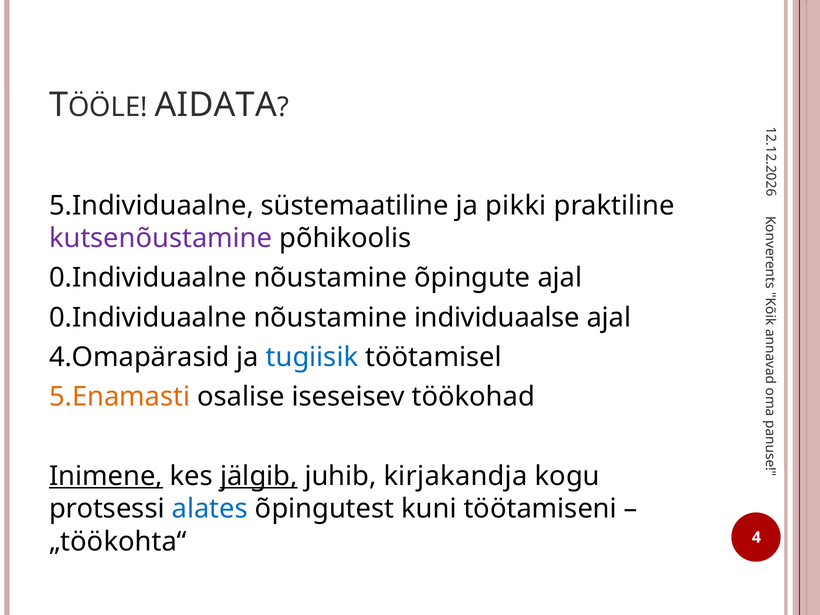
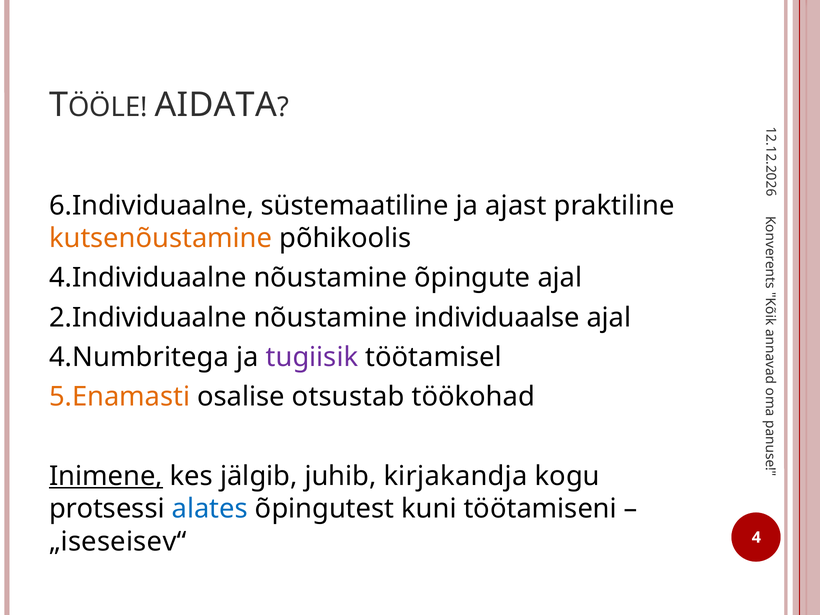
5.Individuaalne: 5.Individuaalne -> 6.Individuaalne (151, 206)
pikki: pikki -> ajast (516, 206)
kutsenõustamine colour: purple -> orange (161, 238)
0.Individuaalne: 0.Individuaalne -> 4.Individuaalne (148, 278)
0.Individuaalne: 0.Individuaalne -> 2.Individuaalne (148, 318)
4.Omapärasid: 4.Omapärasid -> 4.Numbritega (139, 357)
tugiisik colour: blue -> purple (312, 357)
iseseisev: iseseisev -> otsustab (348, 397)
jälgib underline: present -> none (259, 476)
„töökohta“: „töökohta“ -> „iseseisev“ (118, 542)
